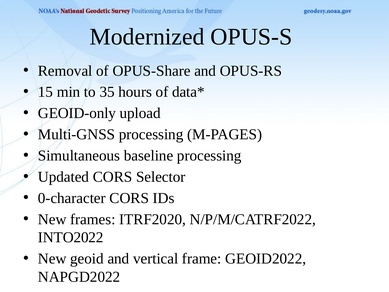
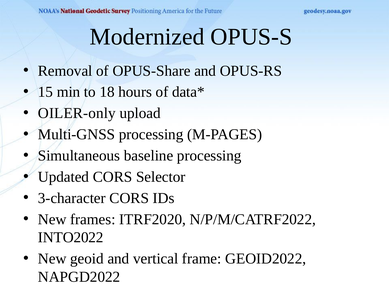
35: 35 -> 18 (107, 92)
GEOID-only: GEOID-only -> OILER-only (77, 113)
0-character: 0-character -> 3-character (72, 198)
